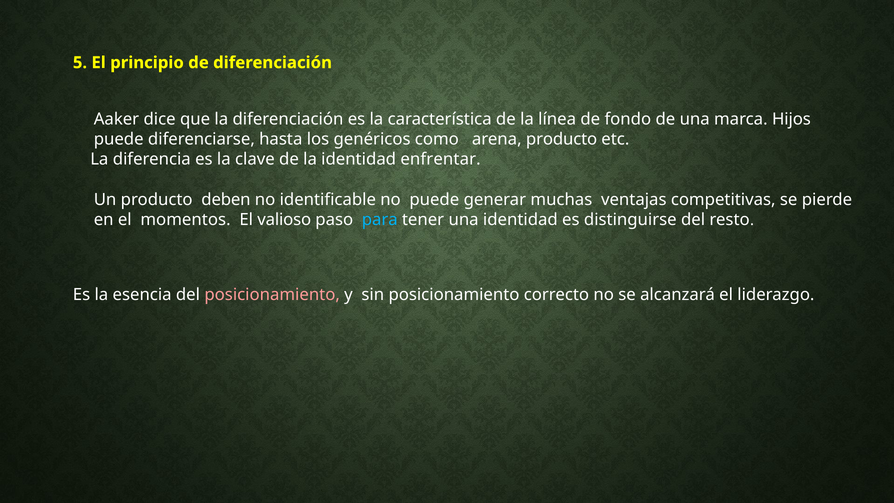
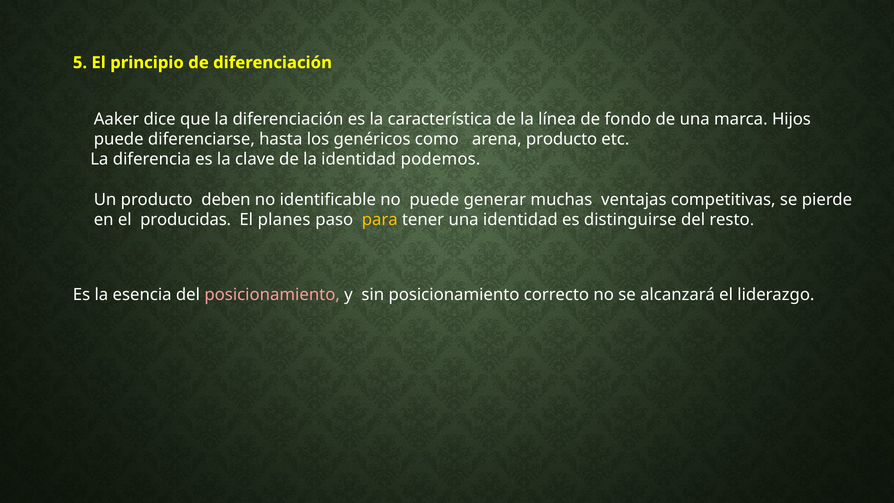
enfrentar: enfrentar -> podemos (441, 159)
momentos: momentos -> producidas (186, 220)
valioso: valioso -> planes (284, 220)
para colour: light blue -> yellow (380, 220)
